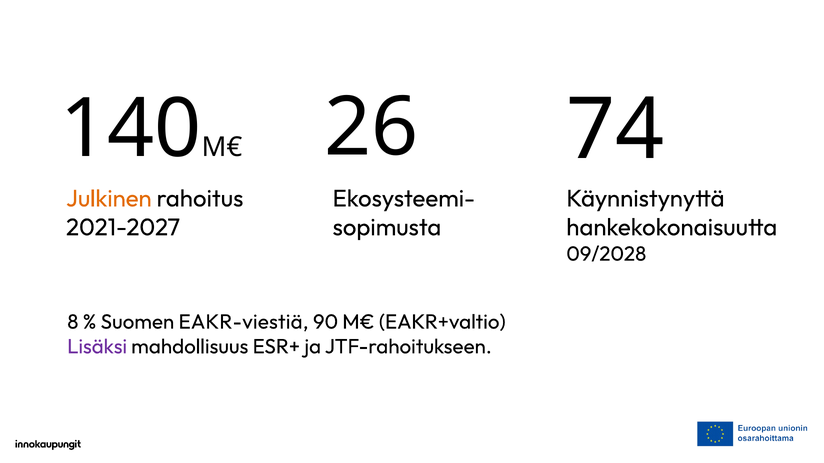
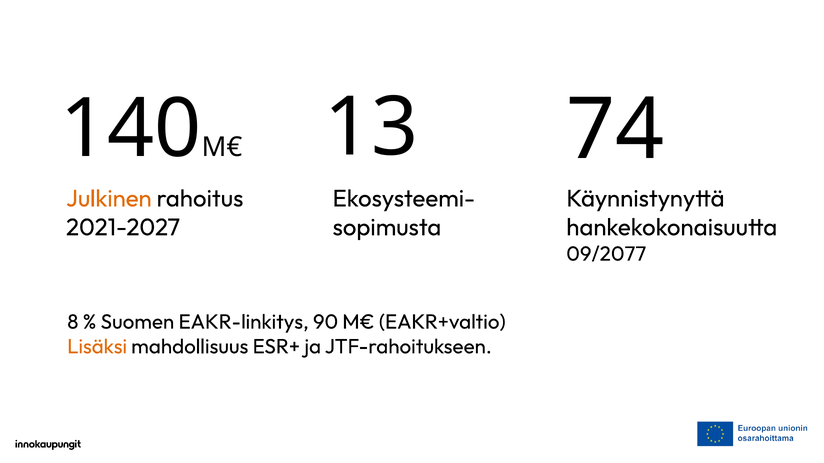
26: 26 -> 13 (371, 128)
09/2028: 09/2028 -> 09/2077 (606, 254)
EAKR-viestiä: EAKR-viestiä -> EAKR-linkitys (244, 322)
Lisäksi colour: purple -> orange (97, 347)
